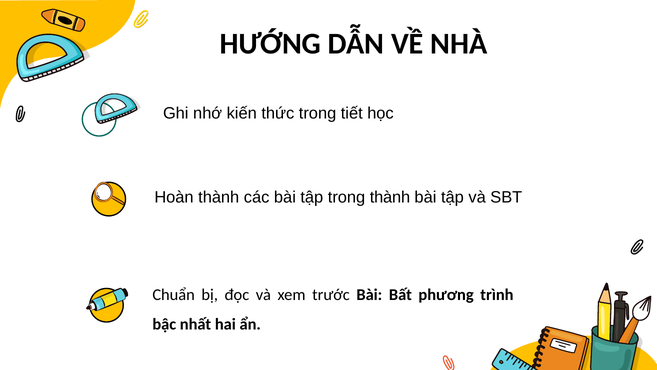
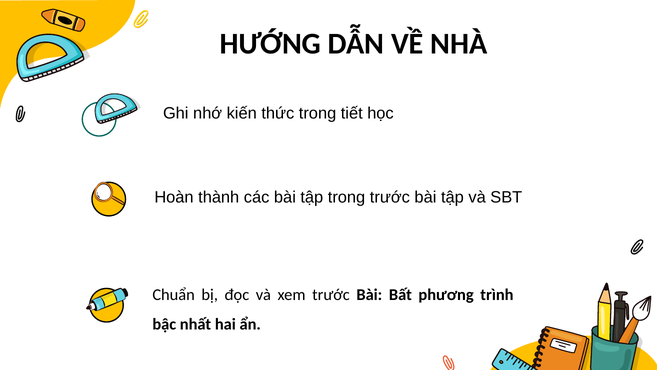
trong thành: thành -> trước (390, 197)
